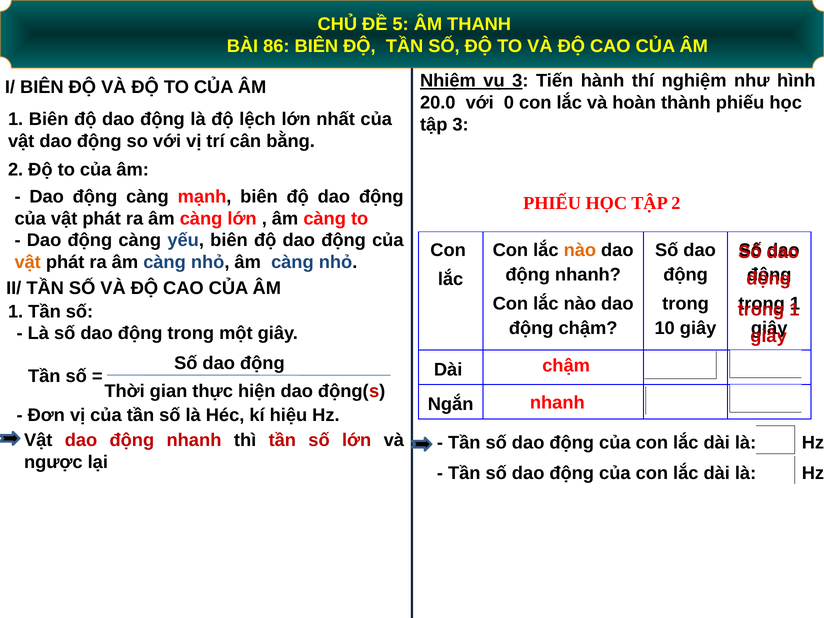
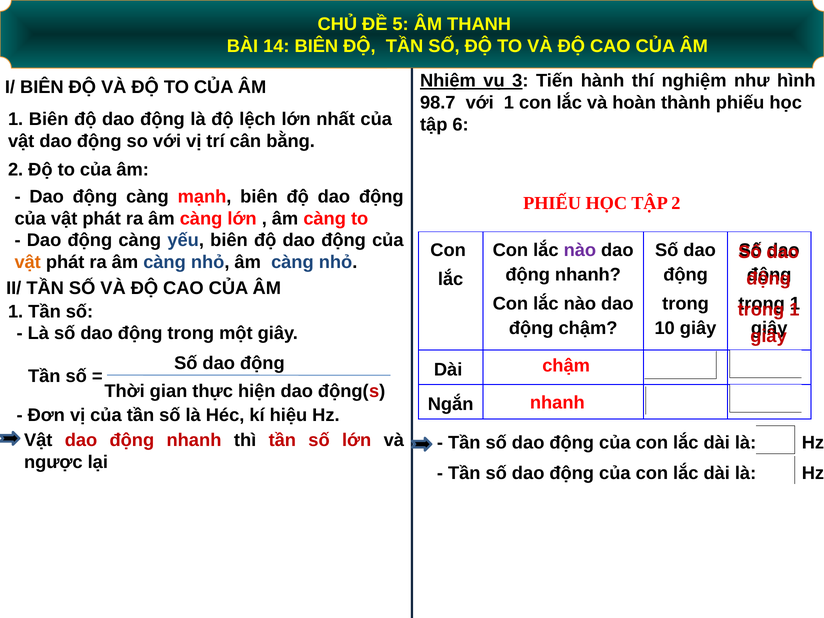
86: 86 -> 14 (276, 46)
20.0: 20.0 -> 98.7 (438, 103)
với 0: 0 -> 1 (509, 103)
tập 3: 3 -> 6 (461, 125)
nào colour: orange -> purple (580, 250)
